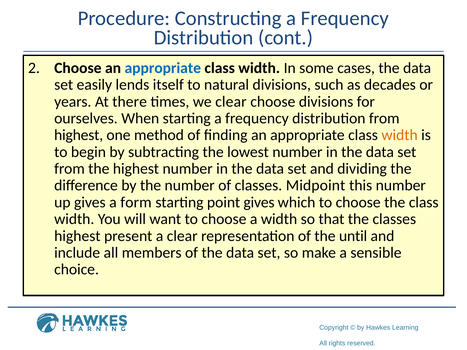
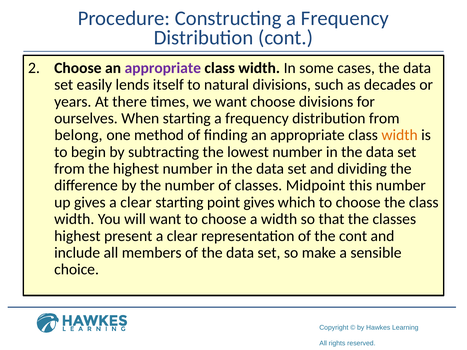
appropriate colour: blue -> purple (163, 68)
we clear: clear -> want (231, 102)
highest: highest -> belong (78, 135)
gives a form: form -> clear (136, 202)
the until: until -> cont (353, 236)
